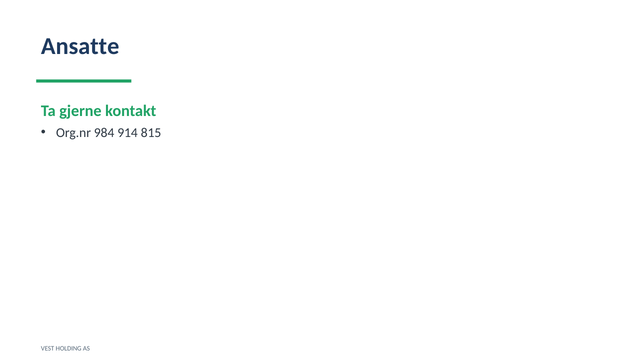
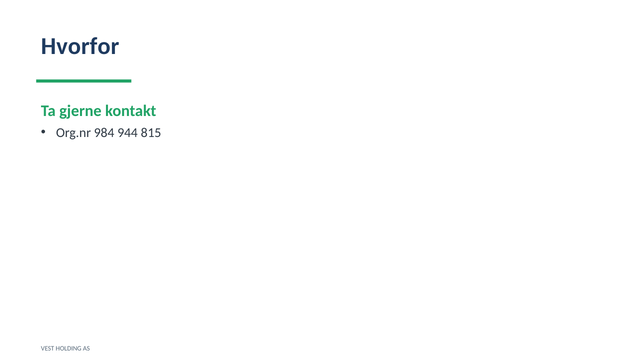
Ansatte: Ansatte -> Hvorfor (80, 46)
914: 914 -> 944 (128, 132)
